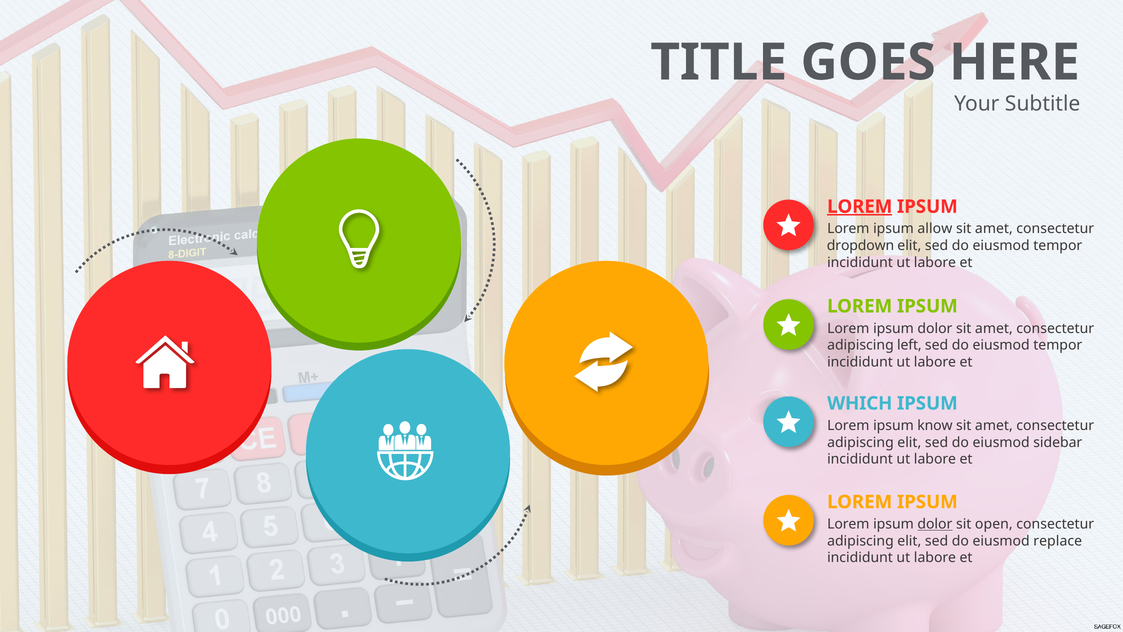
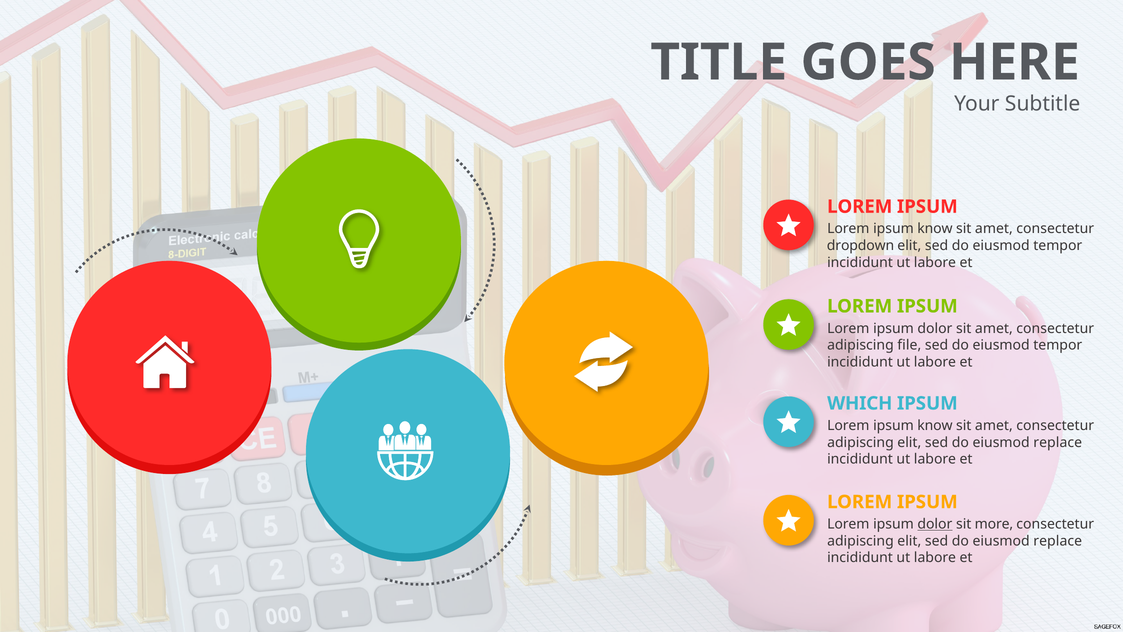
LOREM underline: present -> none (860, 207)
allow: allow -> know (935, 229)
left: left -> file (909, 345)
sidebar: sidebar -> replace (1058, 442)
open: open -> more (994, 524)
